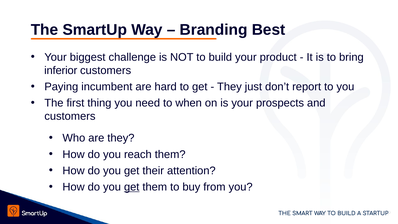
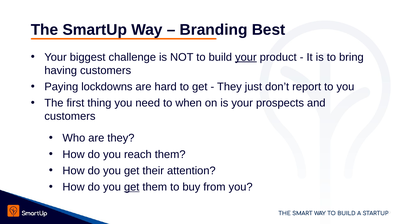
your underline: none -> present (246, 57)
inferior: inferior -> having (61, 70)
incumbent: incumbent -> lockdowns (107, 87)
